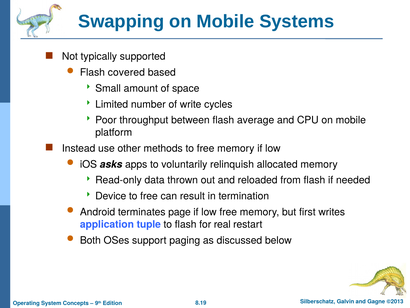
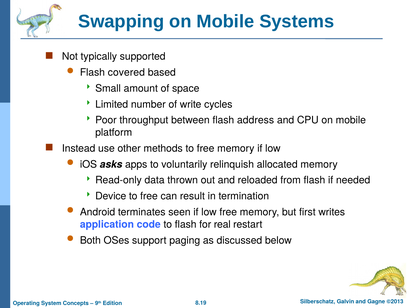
average: average -> address (256, 120)
page: page -> seen (179, 212)
tuple: tuple -> code (149, 224)
